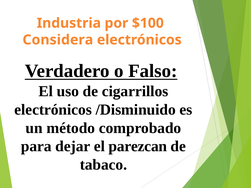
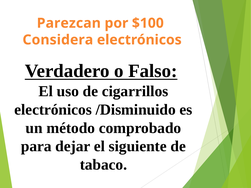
Industria: Industria -> Parezcan (69, 23)
parezcan: parezcan -> siguiente (138, 147)
